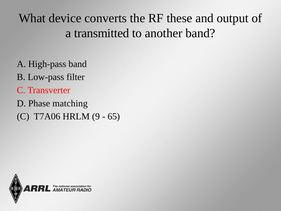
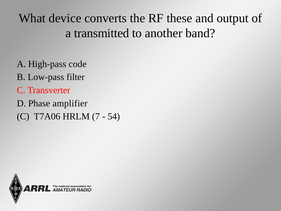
High-pass band: band -> code (78, 64)
matching: matching -> amplifier (70, 103)
9: 9 -> 7 (96, 116)
65: 65 -> 54 (114, 116)
